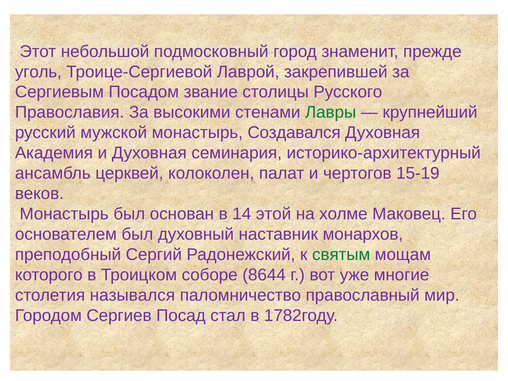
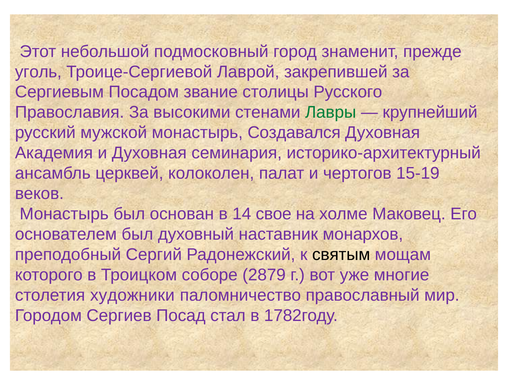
этой: этой -> свое (274, 214)
святым colour: green -> black (341, 255)
8644: 8644 -> 2879 (264, 275)
назывался: назывался -> художники (132, 295)
